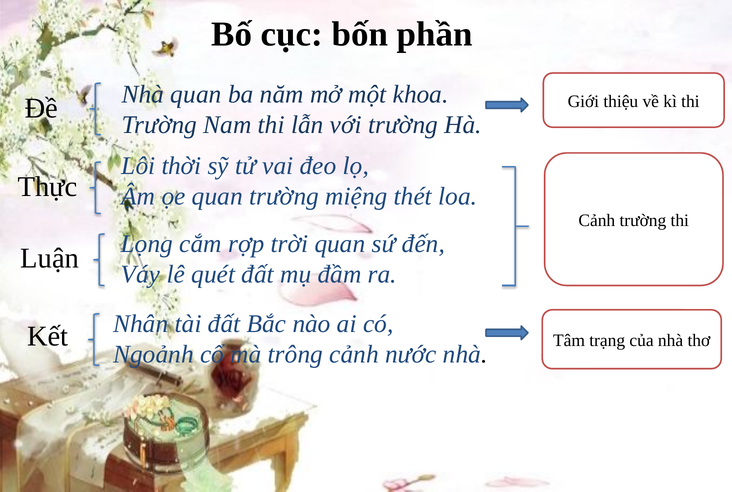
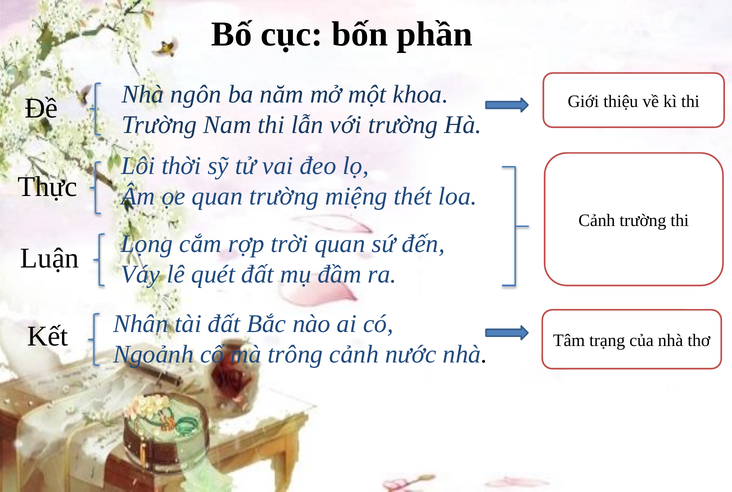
Nhà quan: quan -> ngôn (196, 94)
